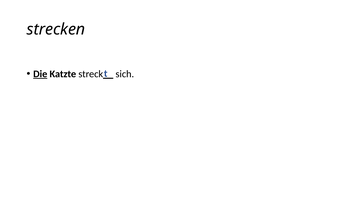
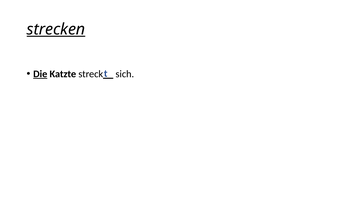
strecken underline: none -> present (56, 29)
